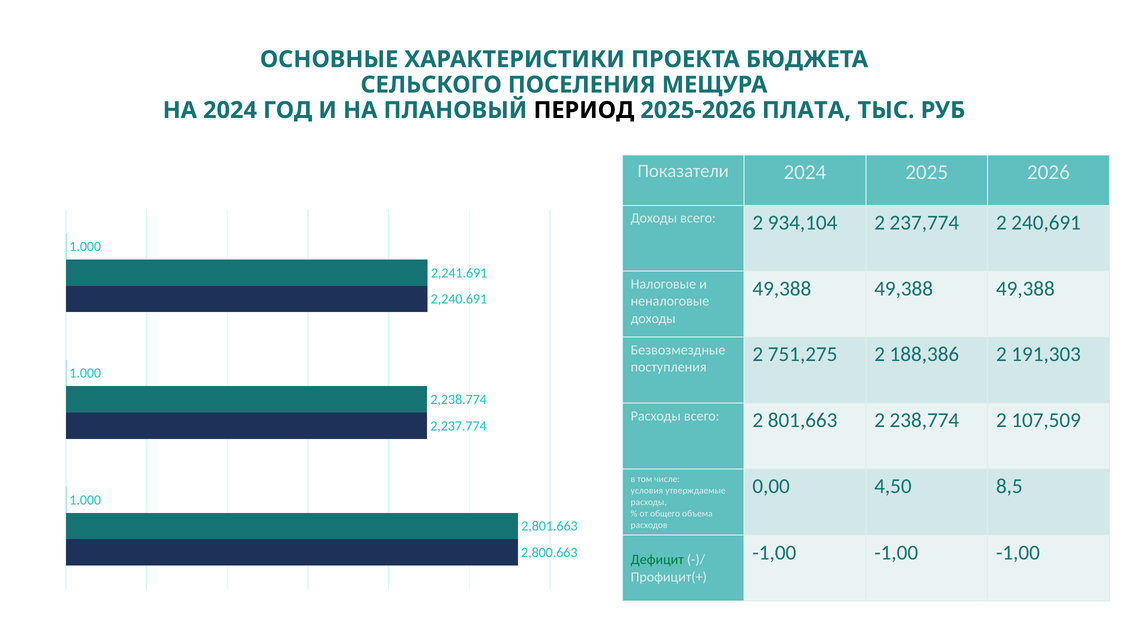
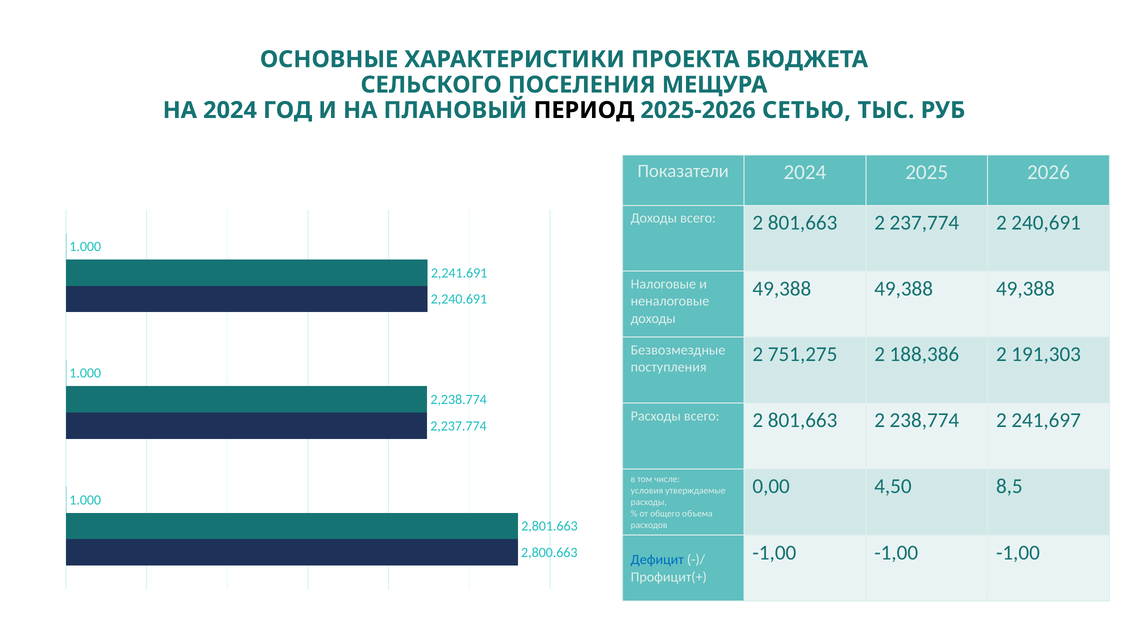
ПЛАТА: ПЛАТА -> СЕТЬЮ (806, 110)
Доходы всего 2 934,104: 934,104 -> 801,663 (803, 223)
107,509: 107,509 -> 241,697 (1046, 420)
Дефицит colour: green -> blue (657, 559)
